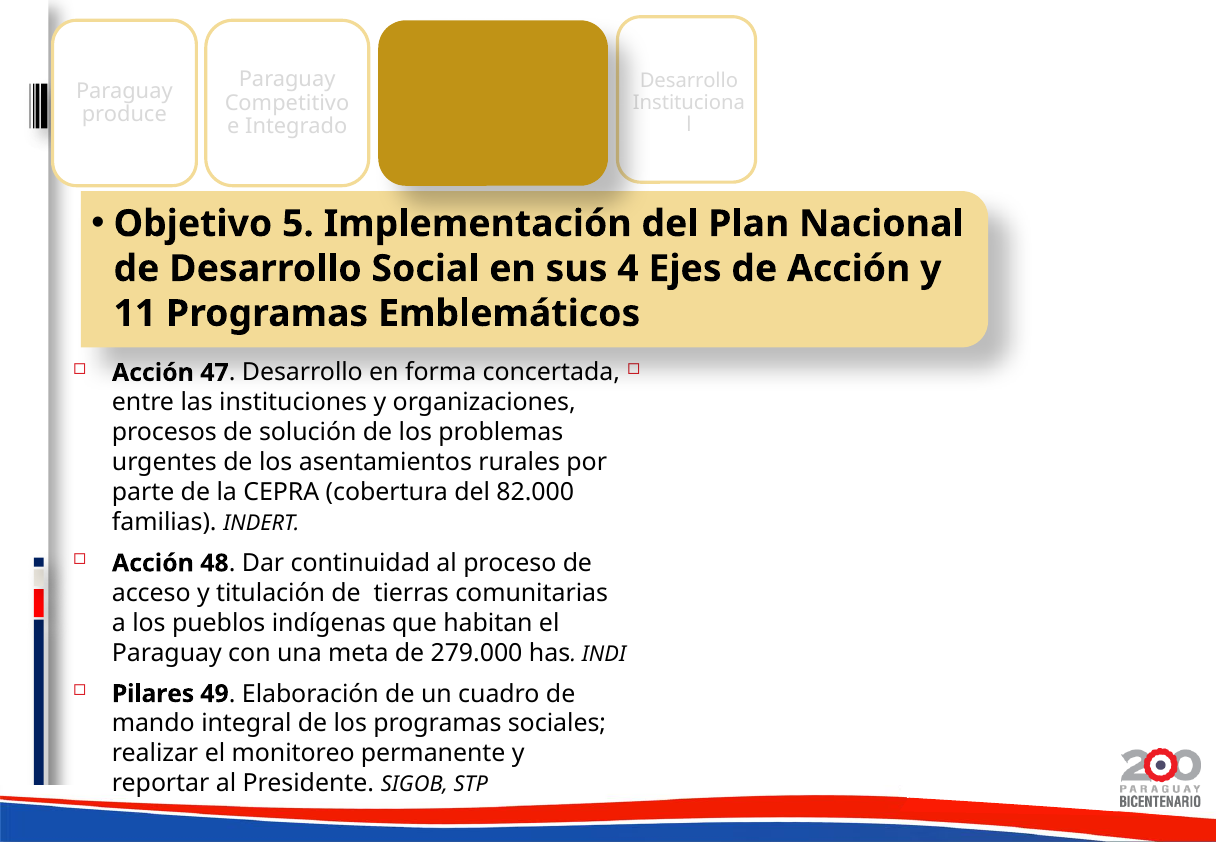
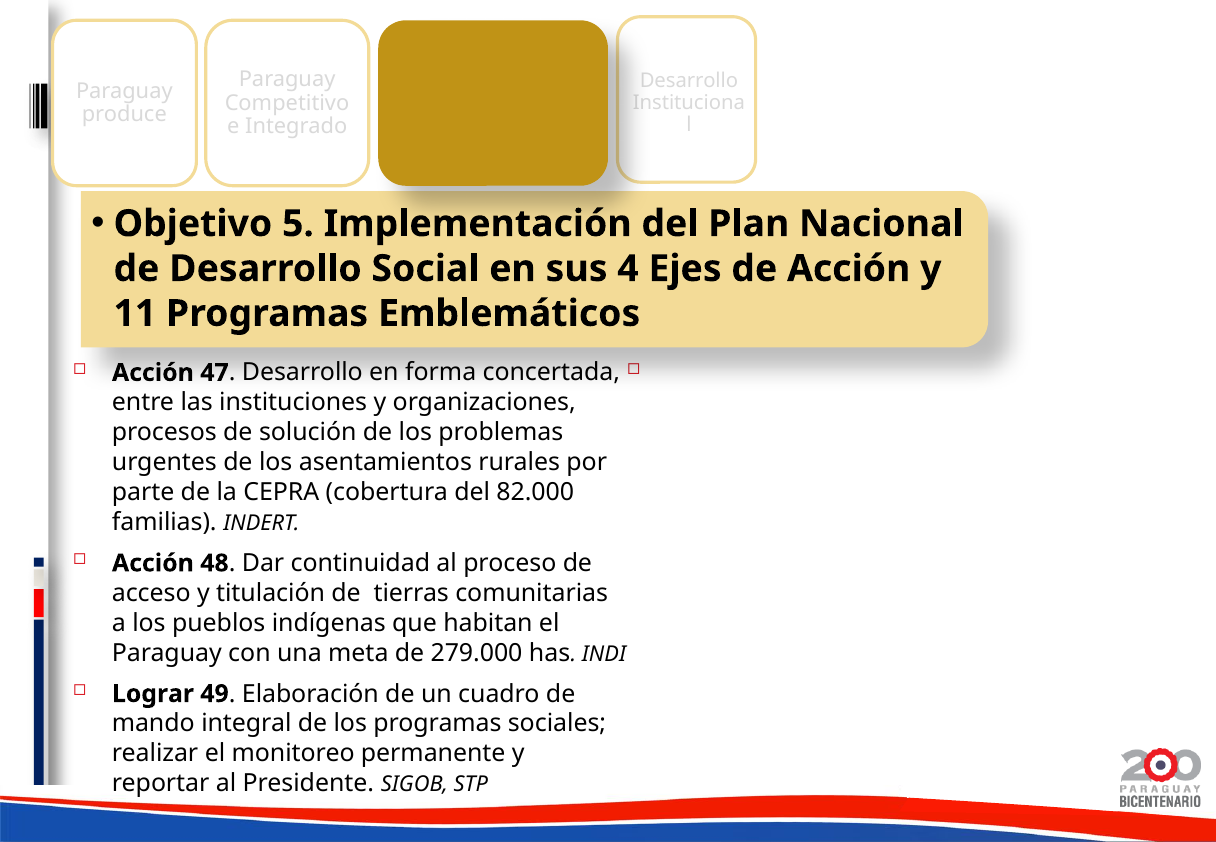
Pilares: Pilares -> Lograr (153, 694)
